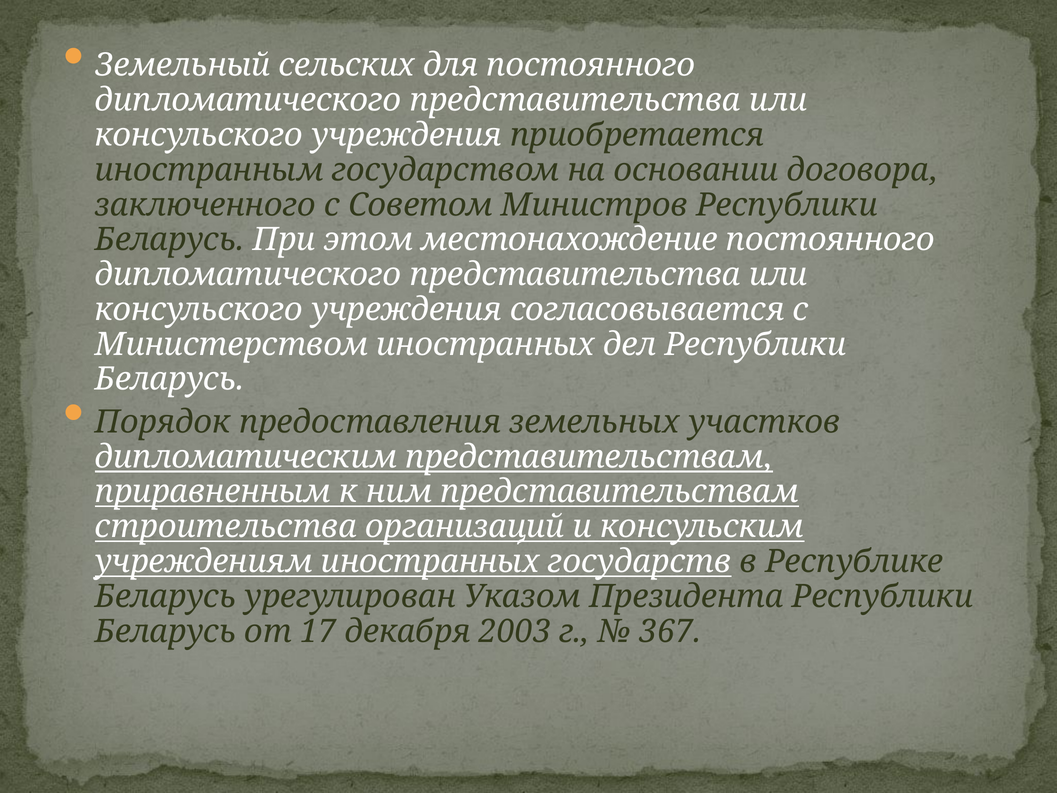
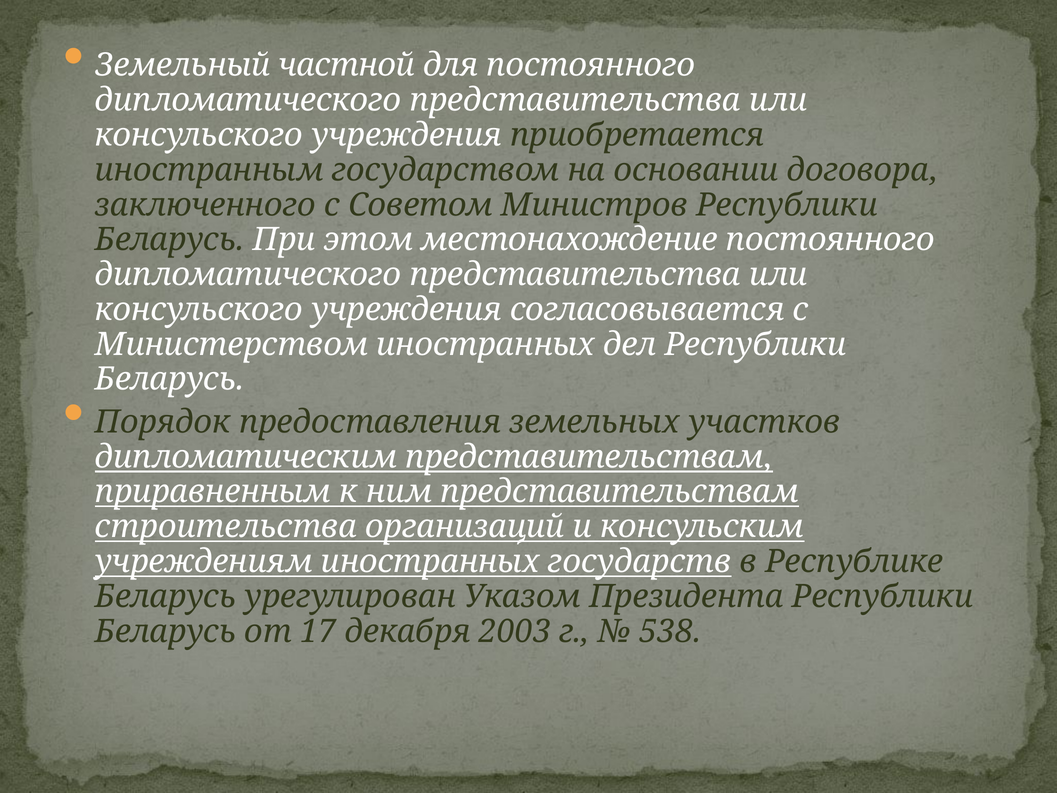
сельских: сельских -> частной (347, 65)
367: 367 -> 538 (670, 631)
